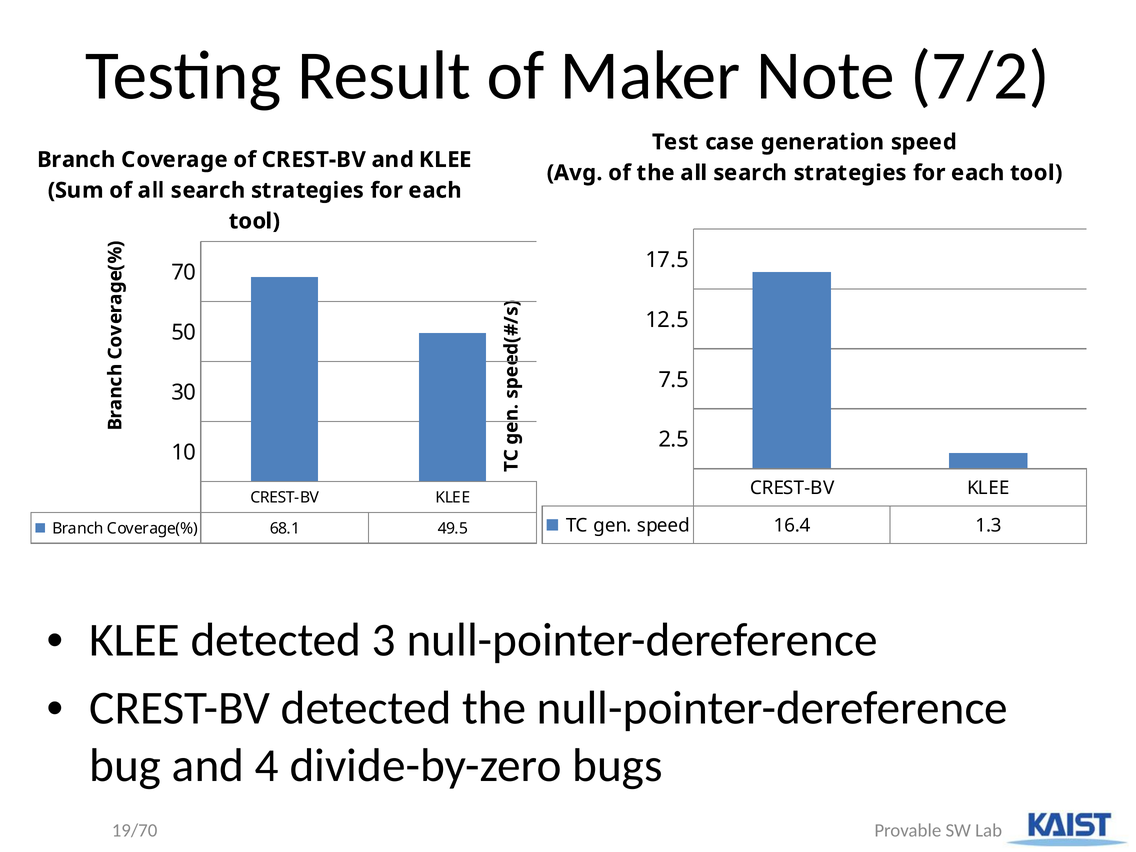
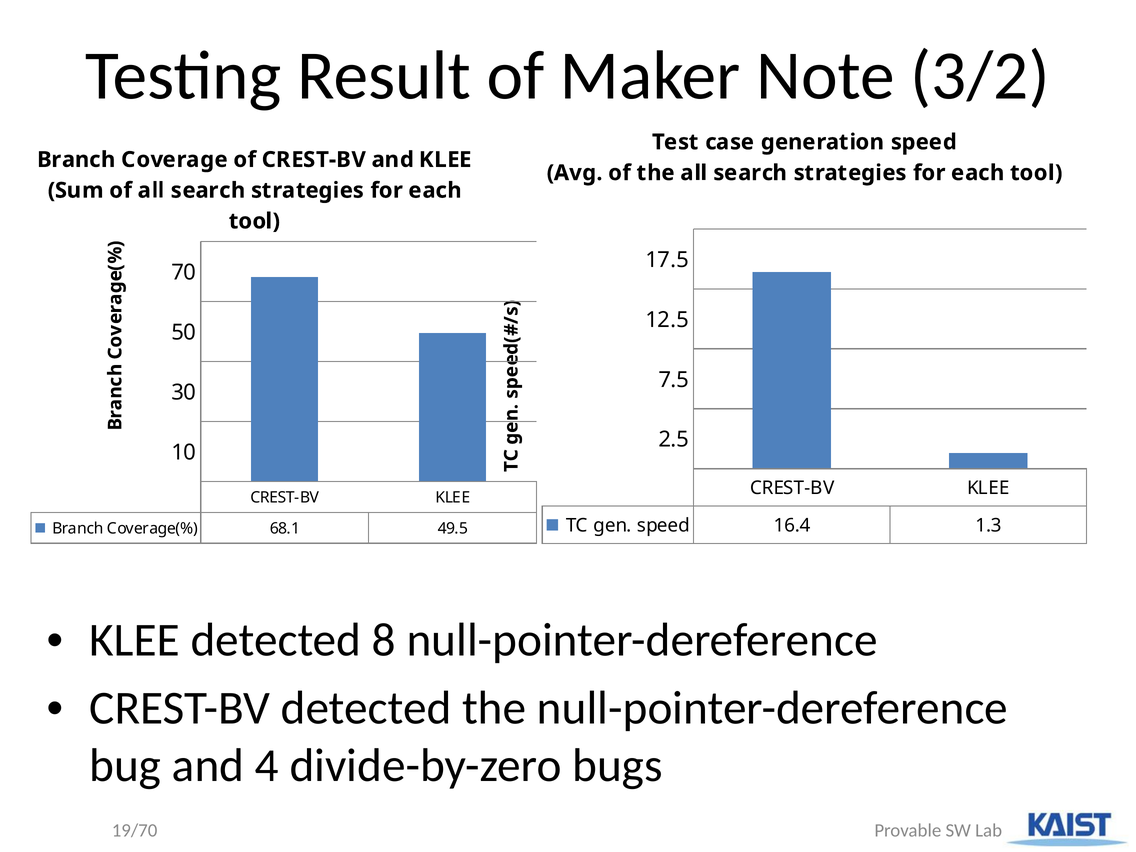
7/2: 7/2 -> 3/2 (980, 76)
3: 3 -> 8 (384, 640)
